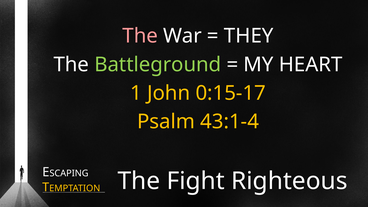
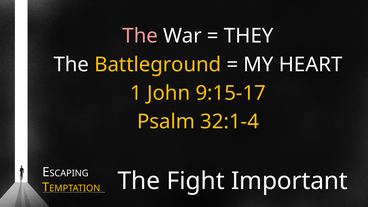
Battleground colour: light green -> yellow (158, 65)
0:15-17: 0:15-17 -> 9:15-17 (231, 93)
43:1-4: 43:1-4 -> 32:1-4 (230, 122)
Righteous: Righteous -> Important (289, 181)
